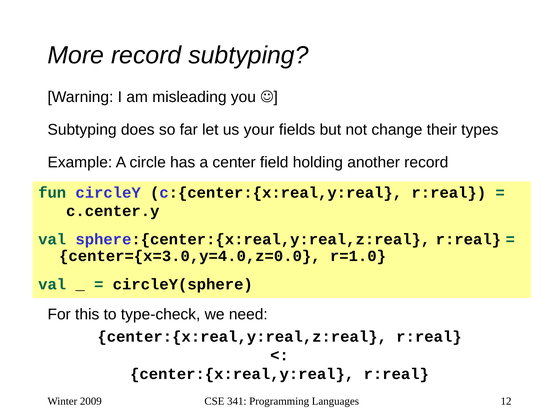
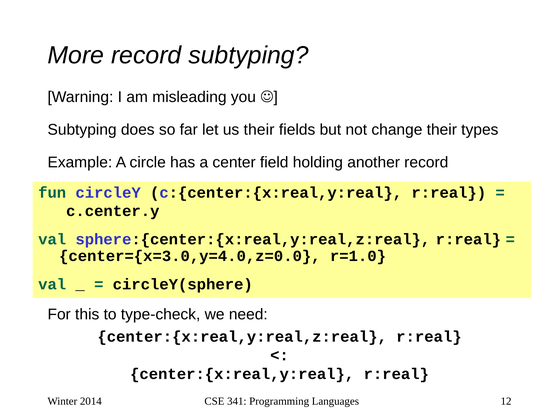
us your: your -> their (259, 130)
2009: 2009 -> 2014 (91, 401)
